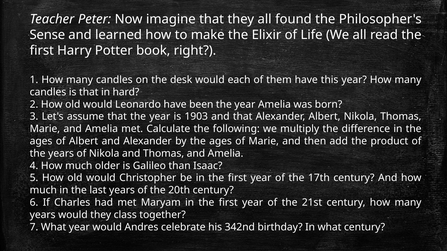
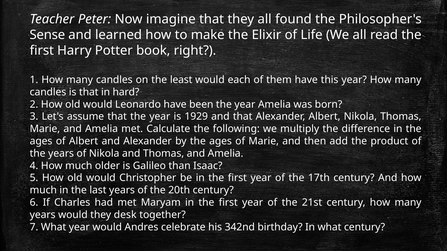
desk: desk -> least (181, 80)
1903: 1903 -> 1929 (196, 117)
class: class -> desk (125, 215)
